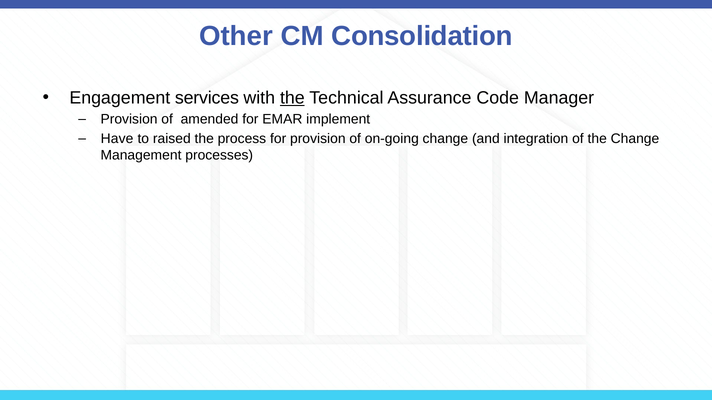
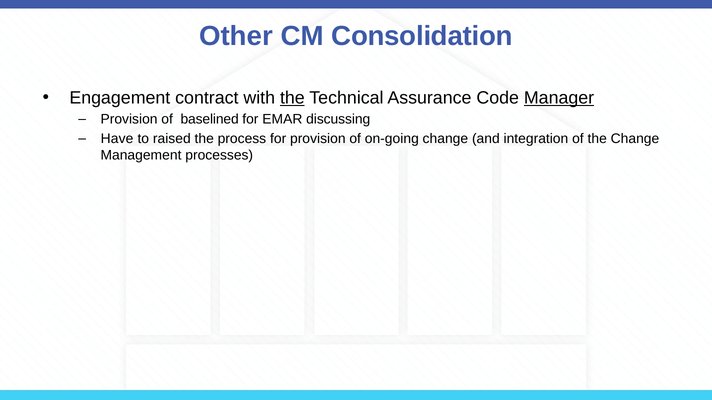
services: services -> contract (207, 98)
Manager underline: none -> present (559, 98)
amended: amended -> baselined (210, 119)
implement: implement -> discussing (338, 119)
